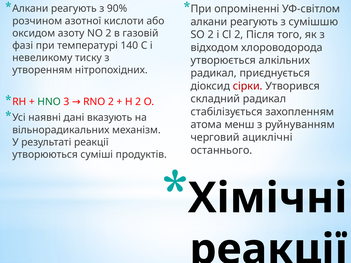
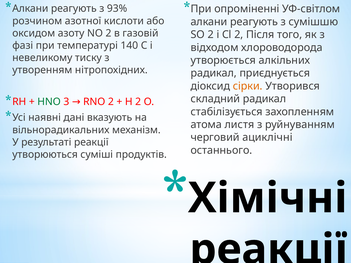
90%: 90% -> 93% (117, 9)
сірки colour: red -> orange (248, 86)
менш: менш -> листя (239, 125)
